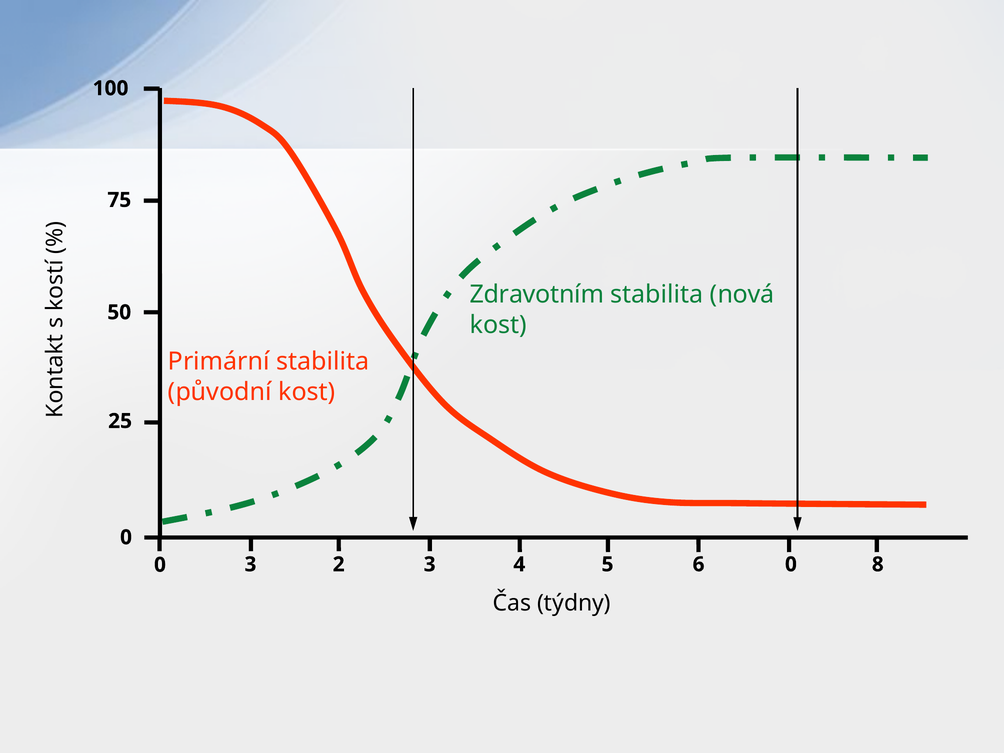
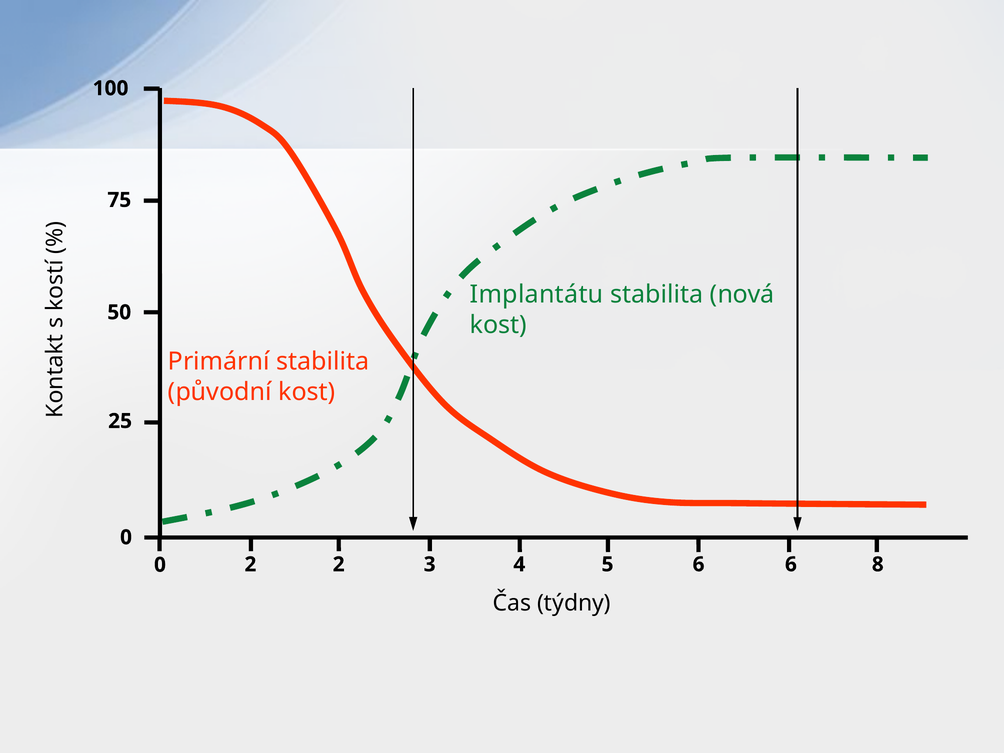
Zdravotním: Zdravotním -> Implantátu (537, 295)
0 3: 3 -> 2 (250, 564)
6 0: 0 -> 6 (791, 564)
